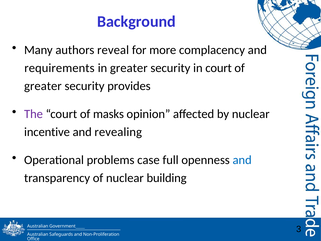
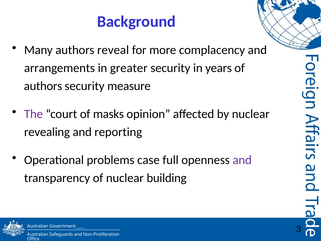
requirements: requirements -> arrangements (60, 68)
in court: court -> years (219, 68)
greater: greater -> authors (43, 86)
provides: provides -> measure (129, 86)
incentive: incentive -> revealing (47, 132)
revealing: revealing -> reporting (118, 132)
and colour: blue -> purple (242, 160)
